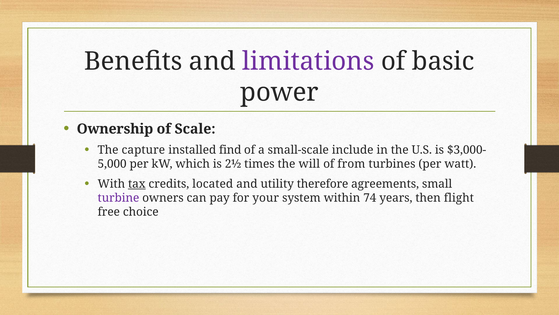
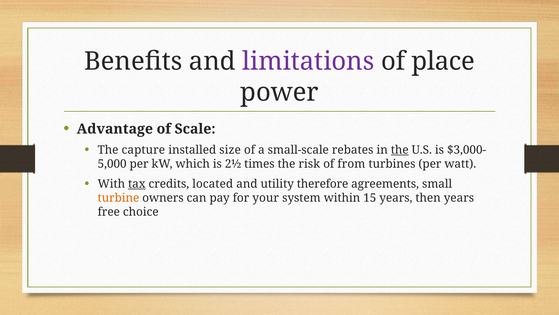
basic: basic -> place (443, 61)
Ownership: Ownership -> Advantage (115, 129)
find: find -> size (230, 150)
include: include -> rebates (353, 150)
the underline: none -> present (400, 150)
will: will -> risk (309, 164)
turbine colour: purple -> orange (118, 198)
74: 74 -> 15 (370, 198)
then flight: flight -> years (459, 198)
